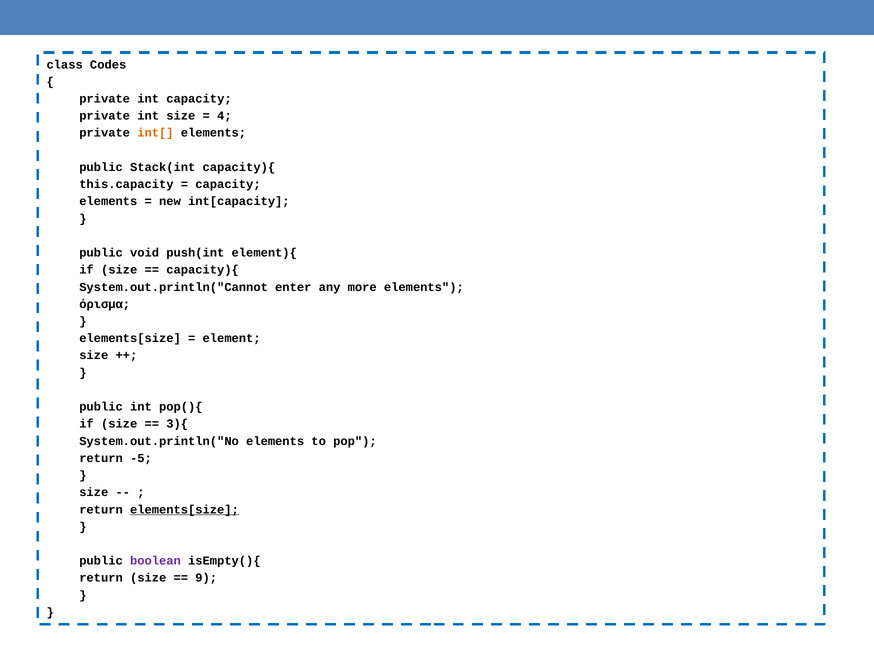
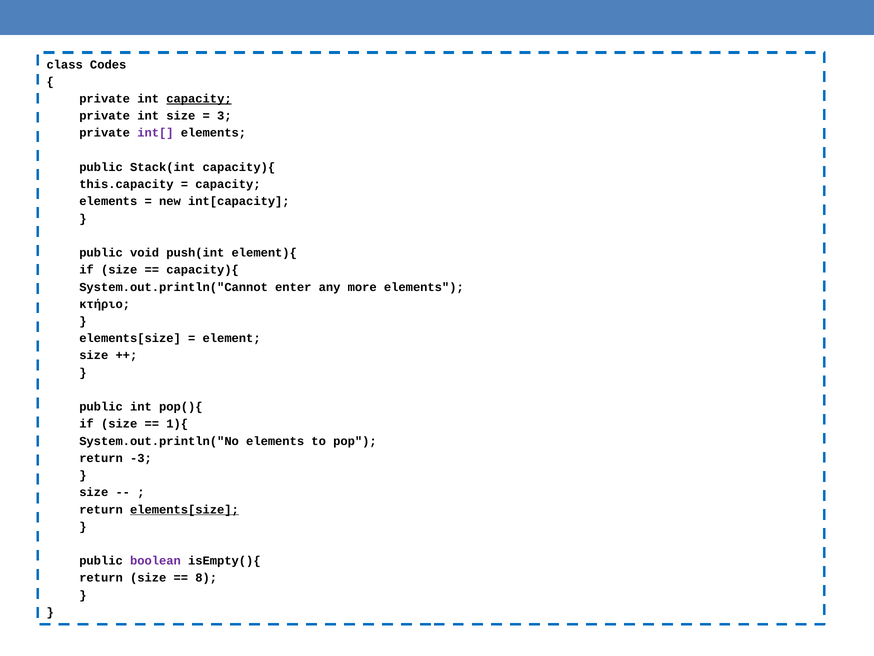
capacity underline: none -> present (199, 99)
4: 4 -> 3 (224, 116)
int[ colour: orange -> purple (155, 133)
όρισμα: όρισμα -> κτήριο (105, 304)
3){: 3){ -> 1){ (177, 424)
-5: -5 -> -3 (141, 458)
9: 9 -> 8 (206, 578)
